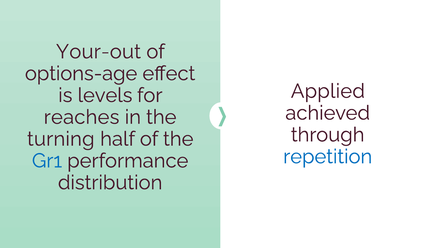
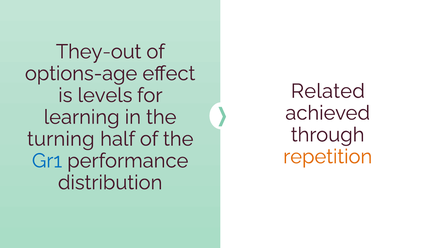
Your-out: Your-out -> They-out (99, 52)
Applied: Applied -> Related (328, 91)
reaches: reaches -> learning (82, 117)
repetition colour: blue -> orange (328, 157)
